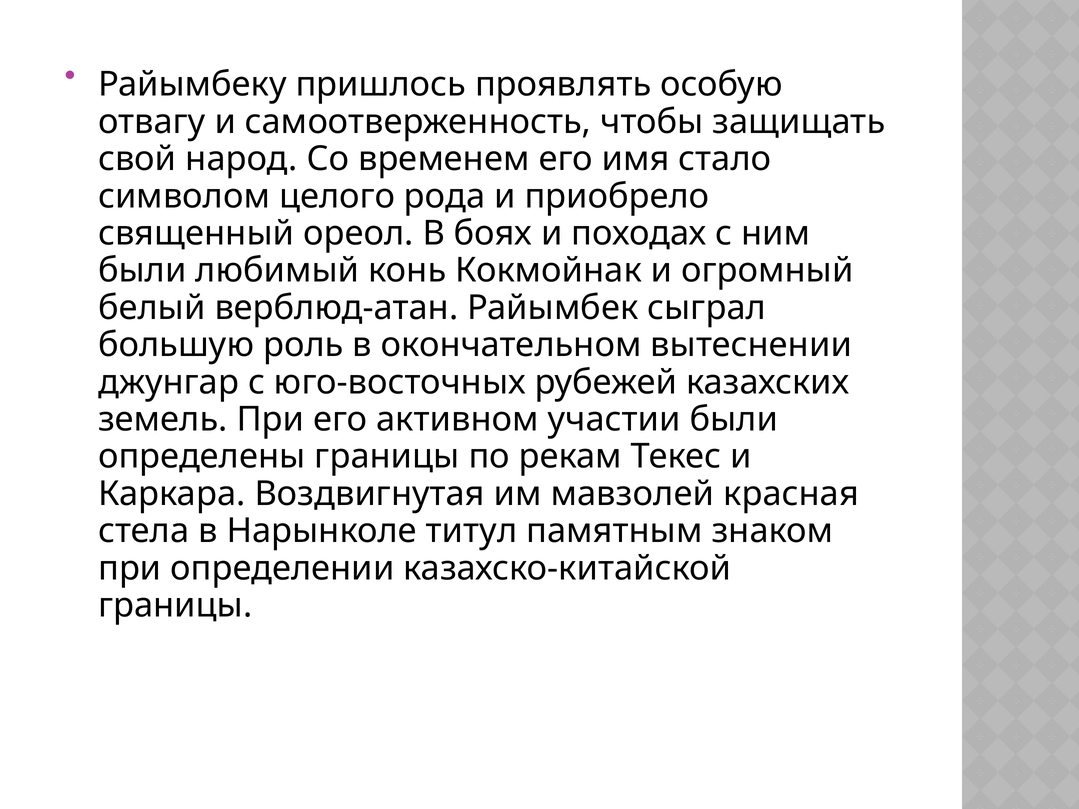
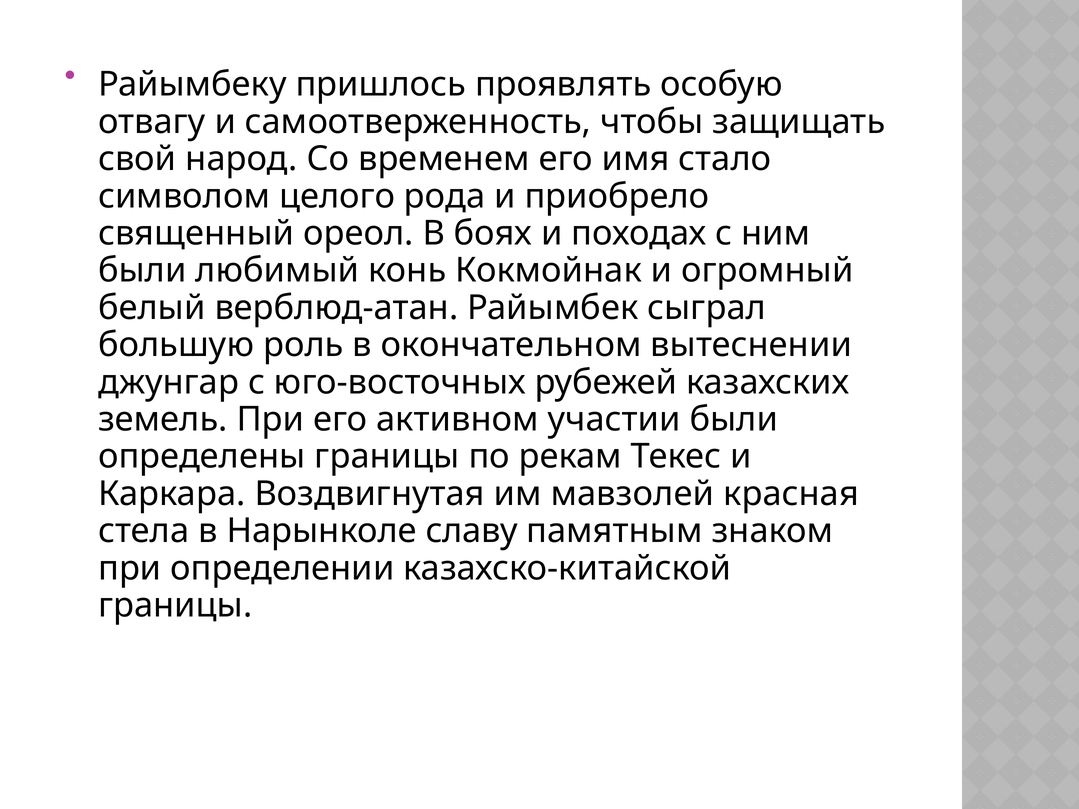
титул: титул -> славу (472, 531)
